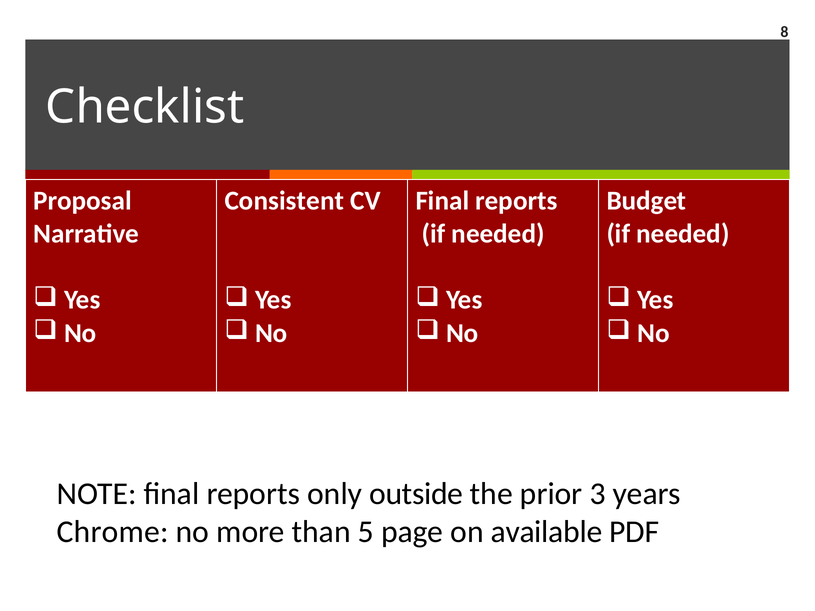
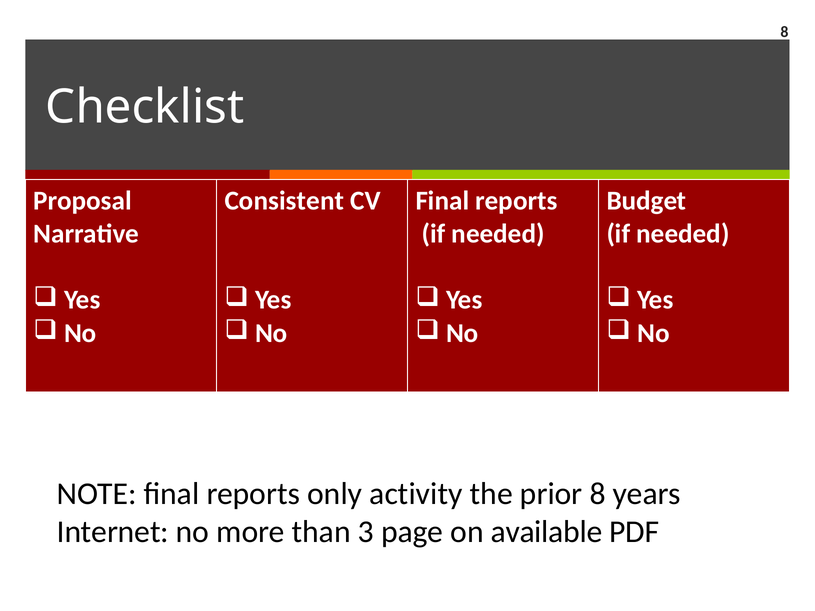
outside: outside -> activity (416, 494)
prior 3: 3 -> 8 (598, 494)
Chrome: Chrome -> Internet (113, 532)
5: 5 -> 3 (366, 532)
